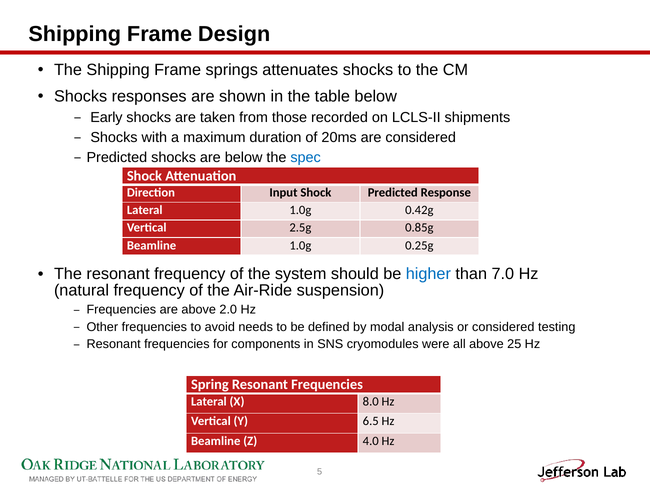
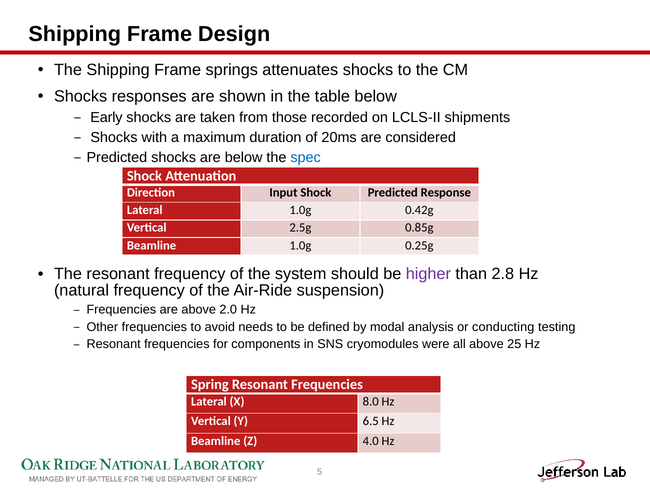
higher colour: blue -> purple (428, 274)
7.0: 7.0 -> 2.8 (503, 274)
or considered: considered -> conducting (503, 327)
